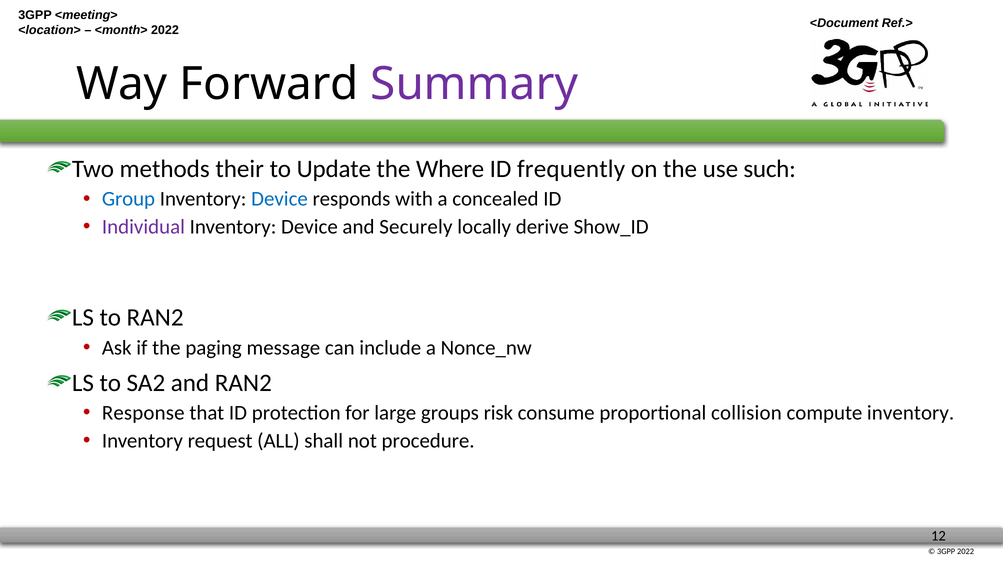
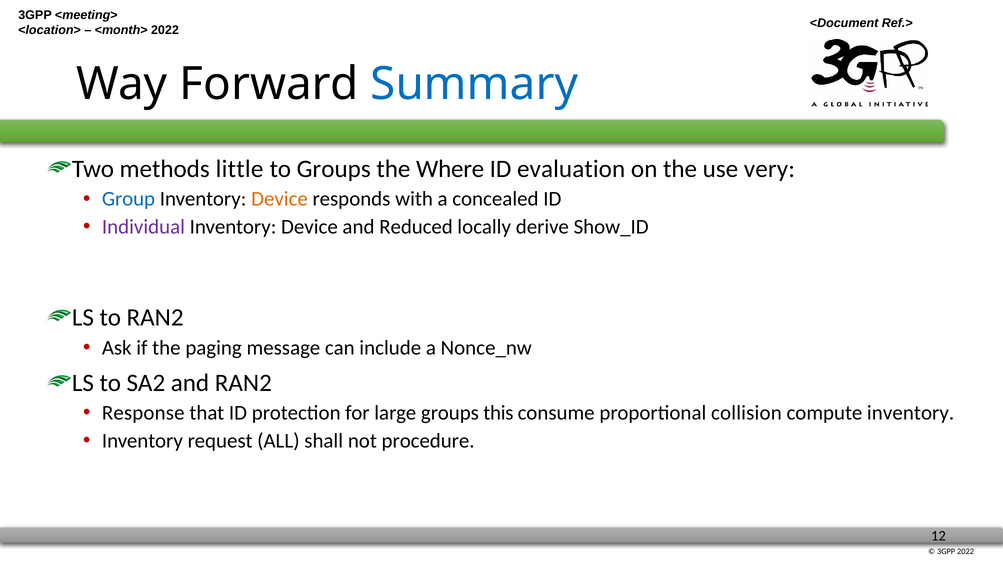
Summary colour: purple -> blue (474, 84)
their: their -> little (240, 169)
to Update: Update -> Groups (334, 169)
frequently: frequently -> evaluation (571, 169)
such: such -> very (769, 169)
Device colour: blue -> orange (279, 199)
Securely: Securely -> Reduced (416, 227)
risk: risk -> this (498, 413)
